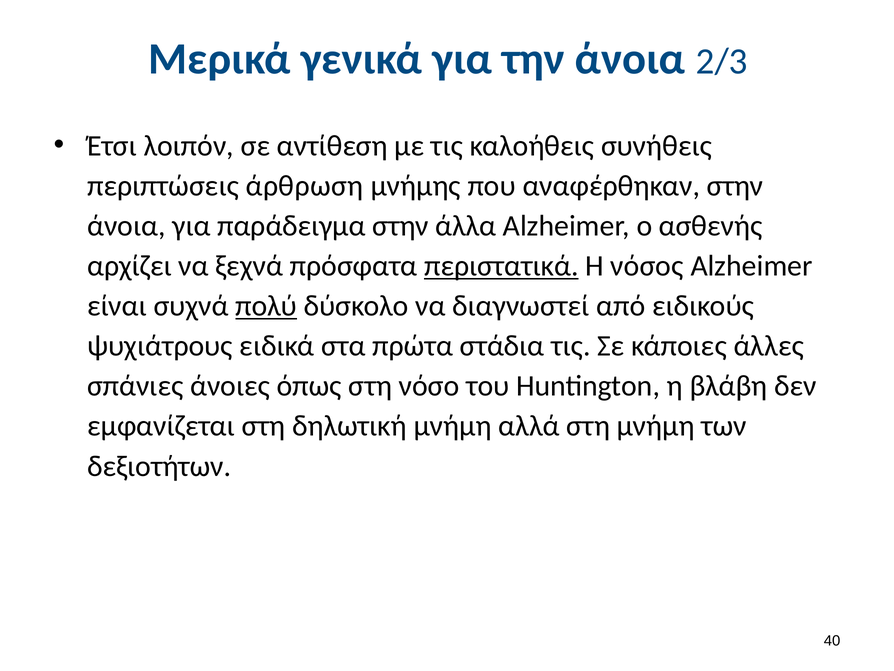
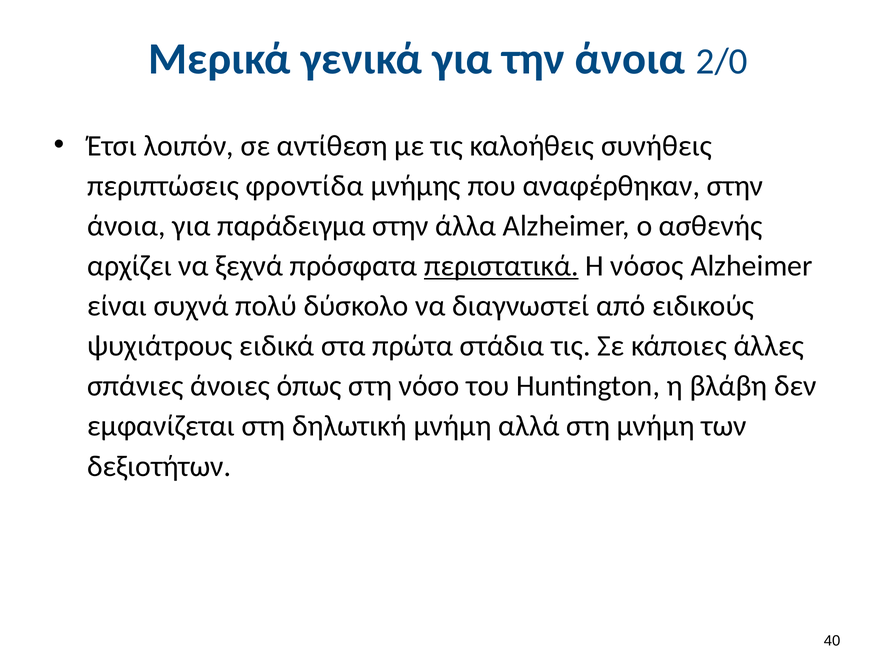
2/3: 2/3 -> 2/0 (722, 61)
άρθρωση: άρθρωση -> φροντίδα (305, 186)
πολύ underline: present -> none (266, 306)
